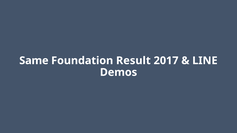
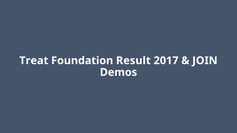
Same: Same -> Treat (34, 61)
LINE: LINE -> JOIN (205, 61)
